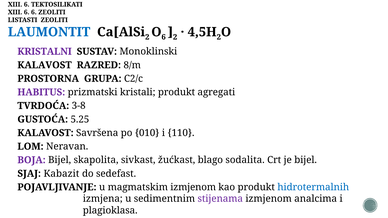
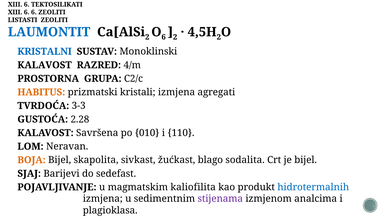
KRISTALNI colour: purple -> blue (45, 52)
8/m: 8/m -> 4/m (132, 65)
HABITUS colour: purple -> orange (41, 92)
kristali produkt: produkt -> izmjena (177, 92)
3-8: 3-8 -> 3-3 (79, 106)
5.25: 5.25 -> 2.28 (80, 119)
BOJA colour: purple -> orange (32, 160)
Kabazit: Kabazit -> Barijevi (61, 174)
magmatskim izmjenom: izmjenom -> kaliofilita (193, 187)
